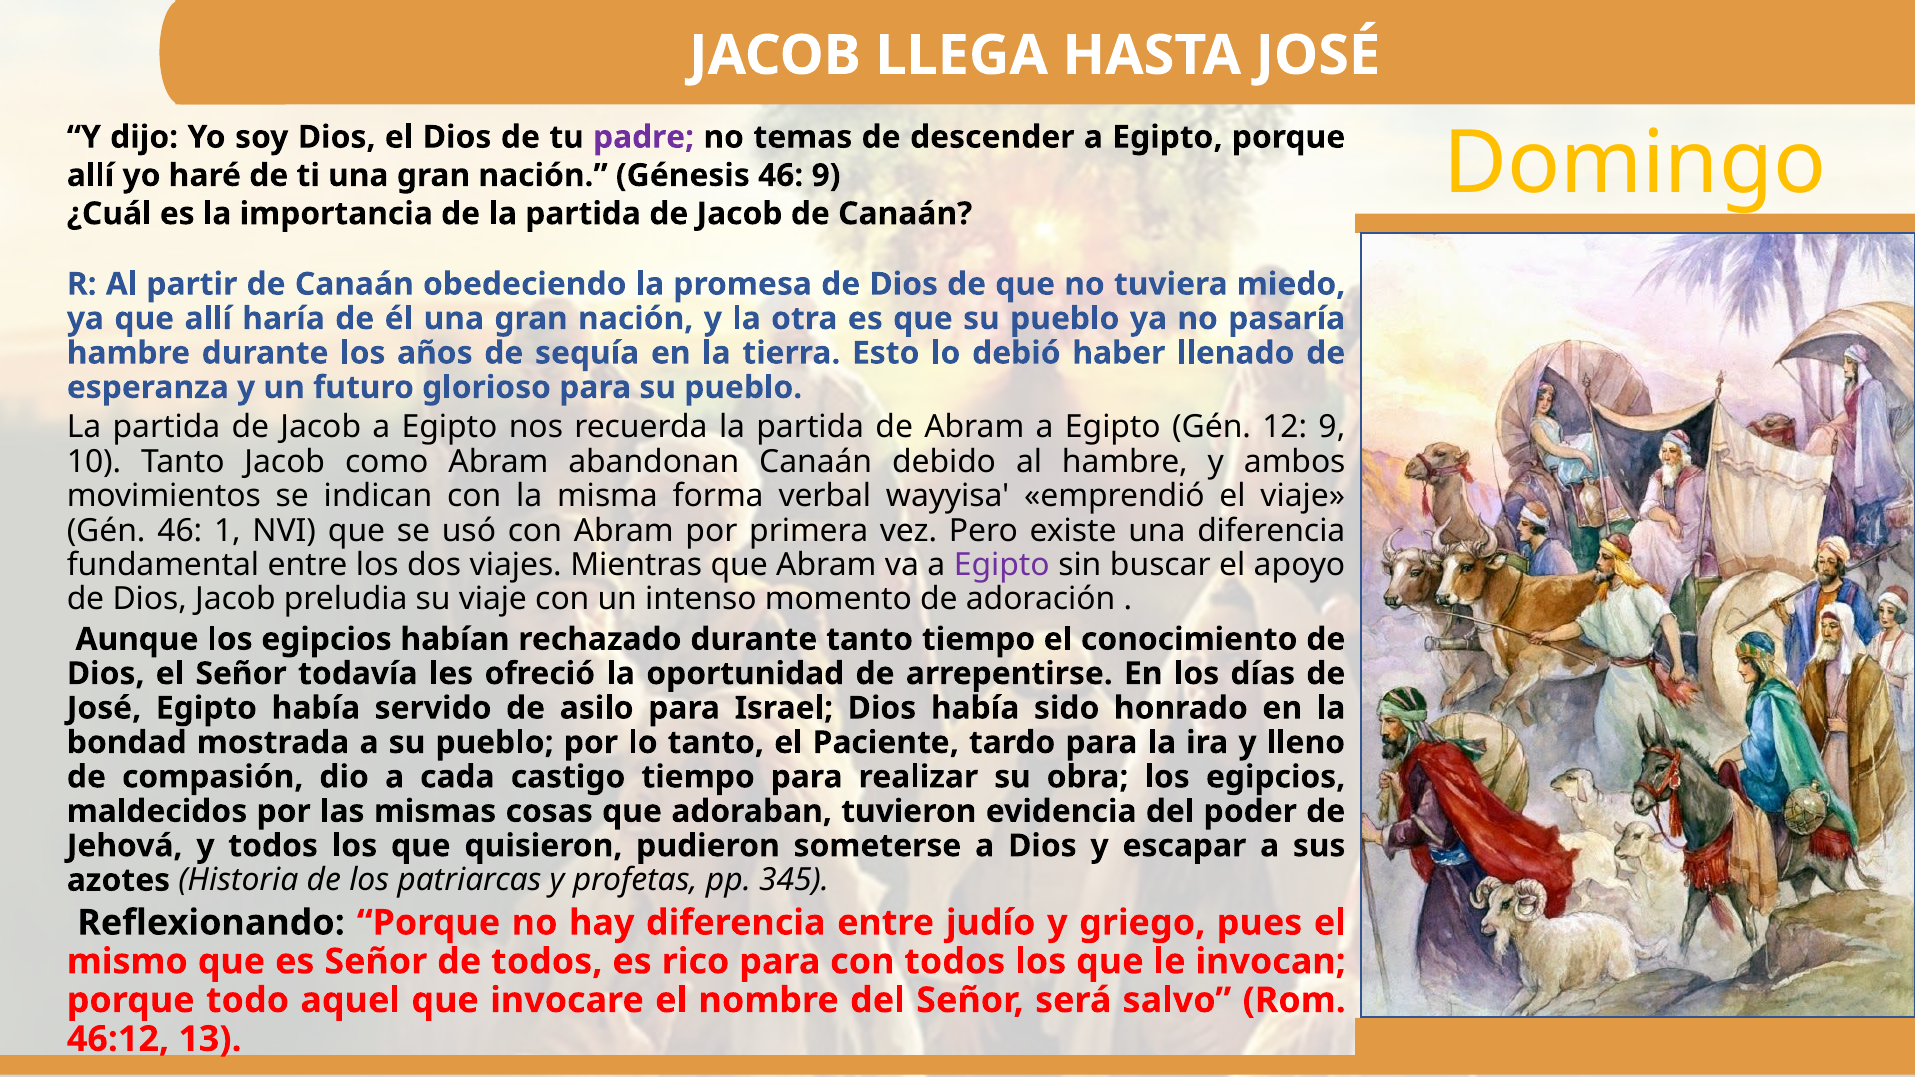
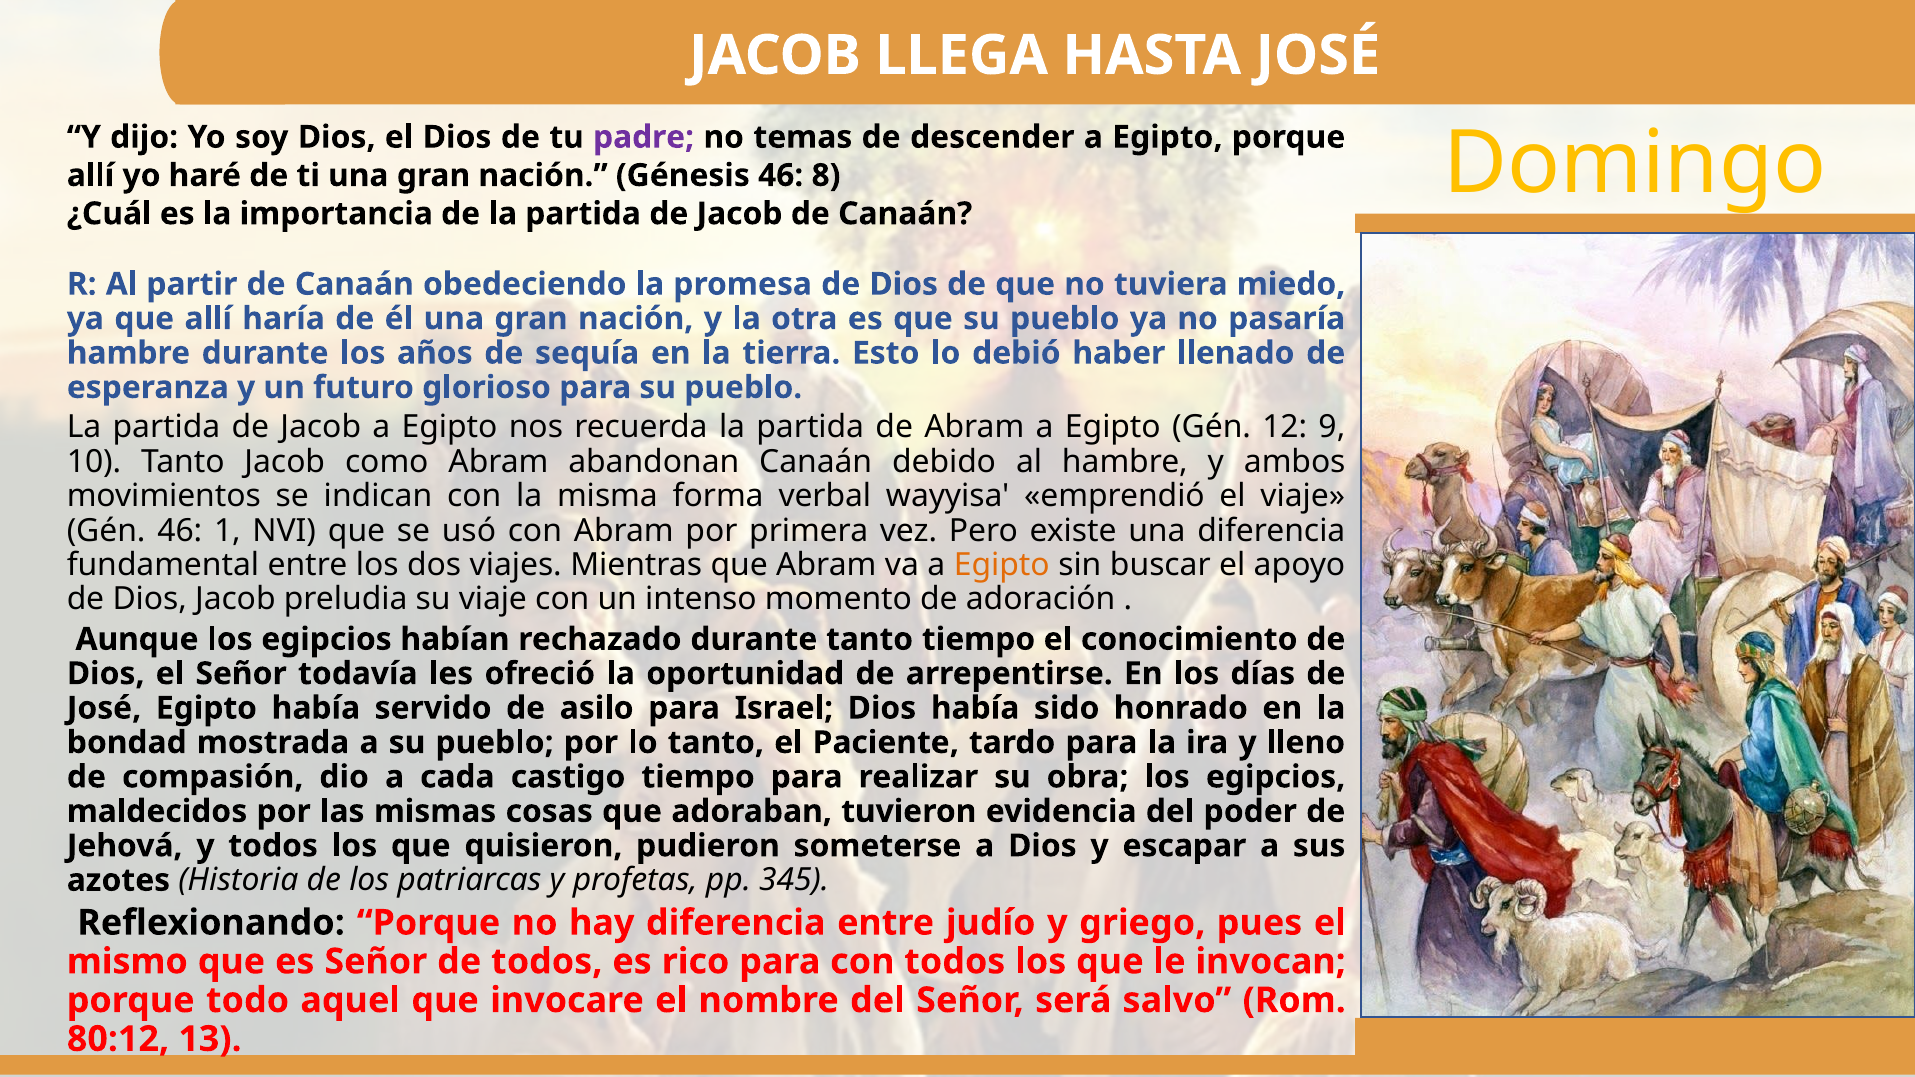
46 9: 9 -> 8 (826, 176)
Egipto colour: purple -> orange (1002, 565)
46:12: 46:12 -> 80:12 (118, 1039)
